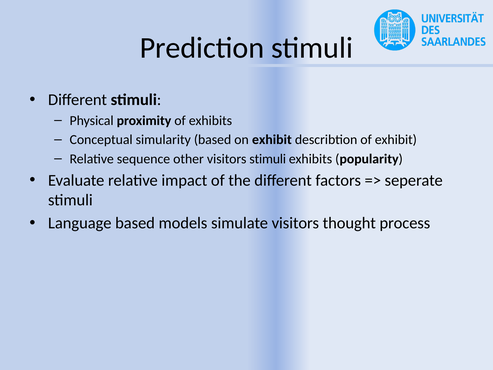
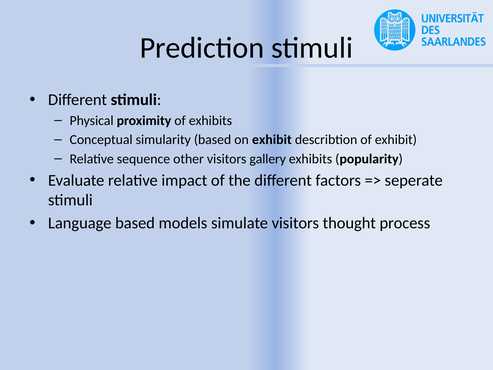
visitors stimuli: stimuli -> gallery (268, 159)
